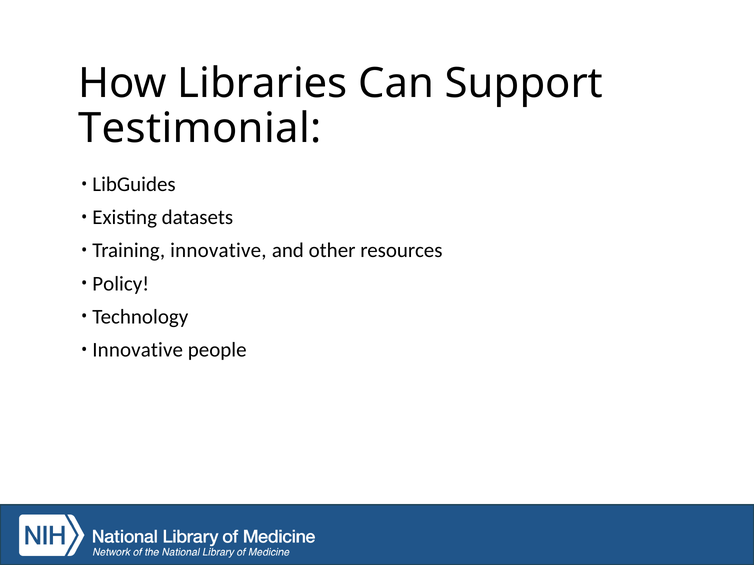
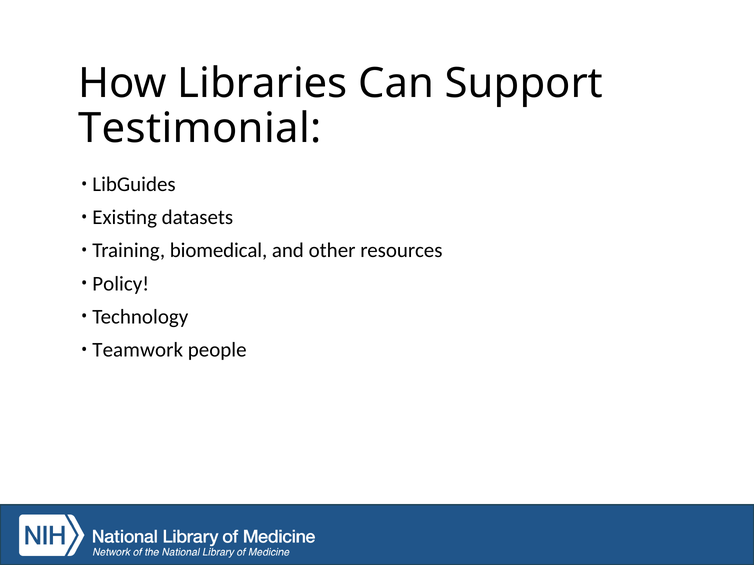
Training innovative: innovative -> biomedical (219, 251)
Innovative: Innovative -> Teamwork (138, 350)
